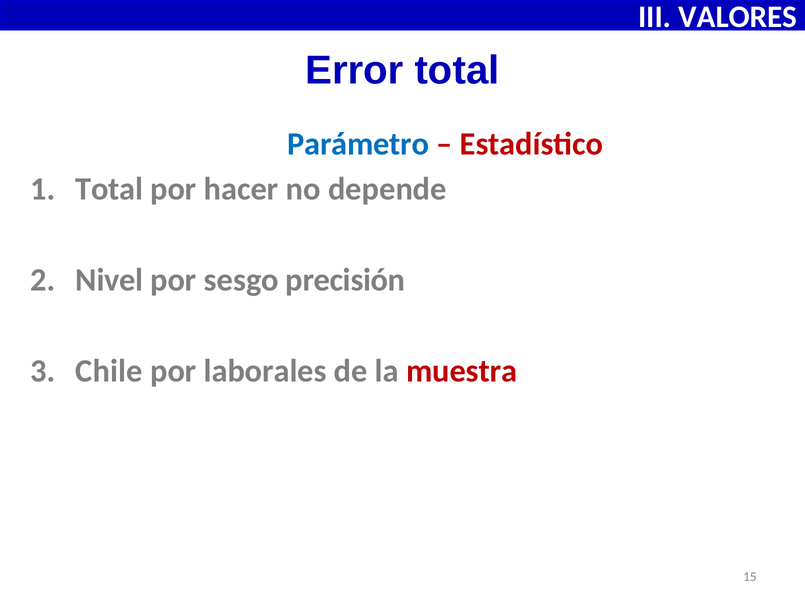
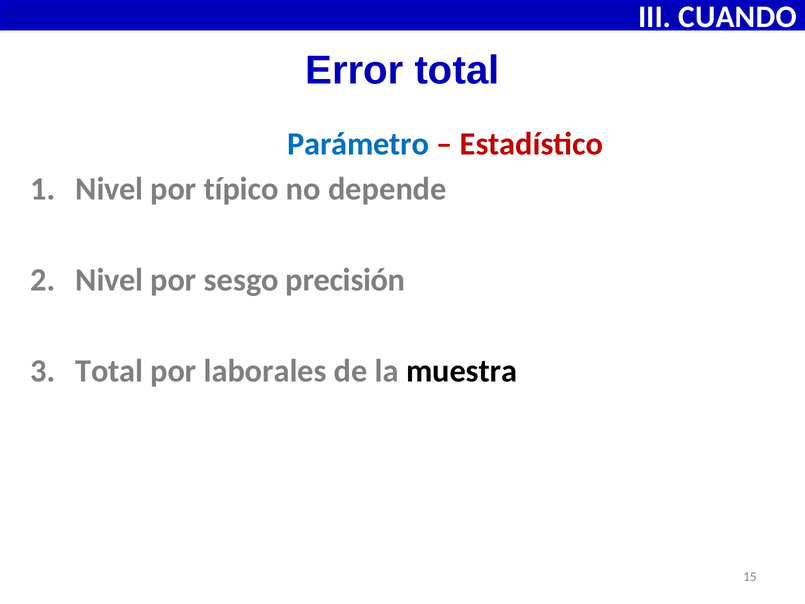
VALORES: VALORES -> CUANDO (738, 17)
Total: Total -> Nivel (109, 189)
hacer: hacer -> típico (241, 189)
Chile: Chile -> Total (109, 371)
muestra colour: red -> black (462, 371)
